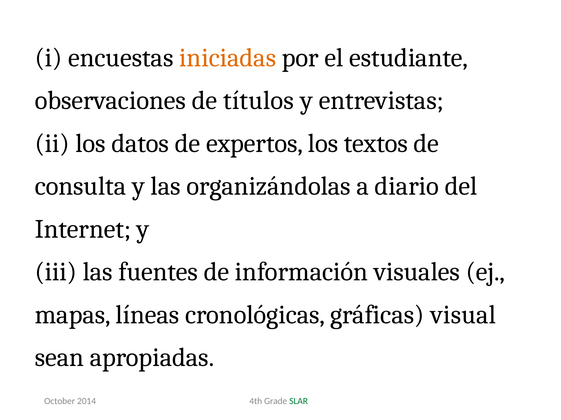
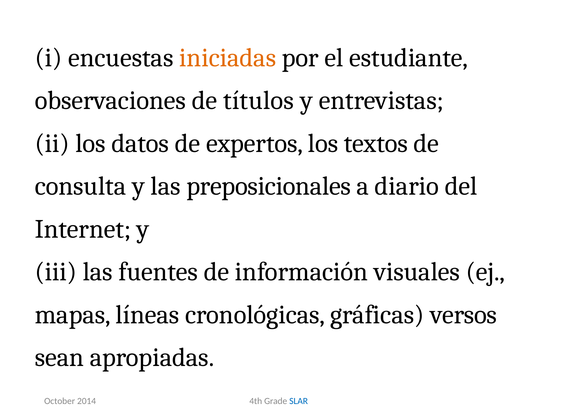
organizándolas: organizándolas -> preposicionales (269, 187)
visual: visual -> versos (463, 315)
SLAR colour: green -> blue (299, 402)
